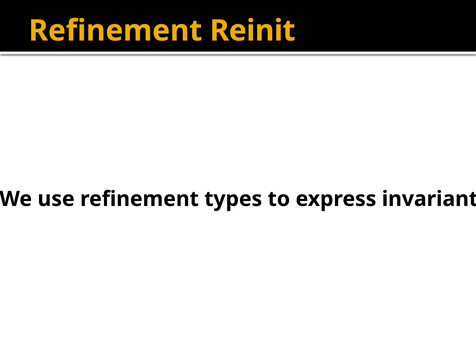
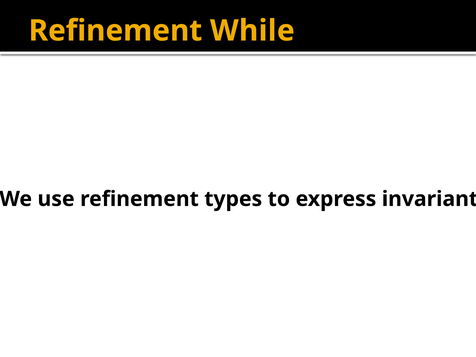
Reinit: Reinit -> While (252, 31)
